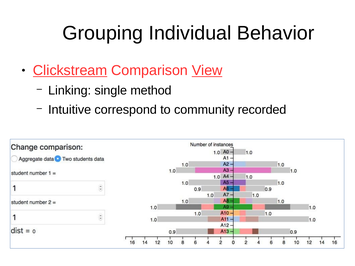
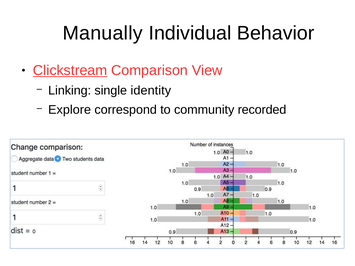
Grouping: Grouping -> Manually (103, 33)
View underline: present -> none (207, 71)
method: method -> identity (151, 91)
Intuitive: Intuitive -> Explore (70, 110)
